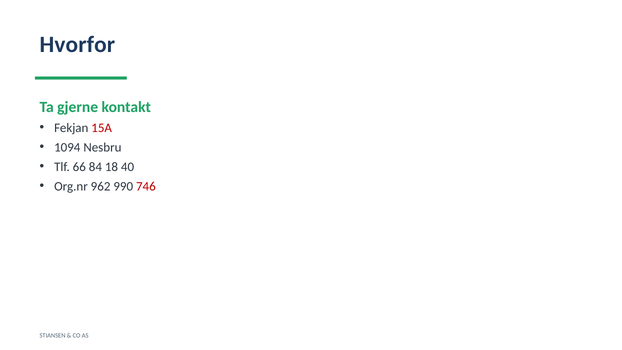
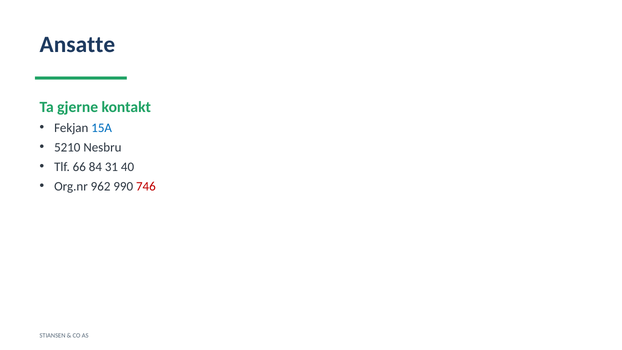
Hvorfor: Hvorfor -> Ansatte (77, 44)
15A colour: red -> blue (102, 128)
1094: 1094 -> 5210 (67, 147)
18: 18 -> 31 (111, 167)
